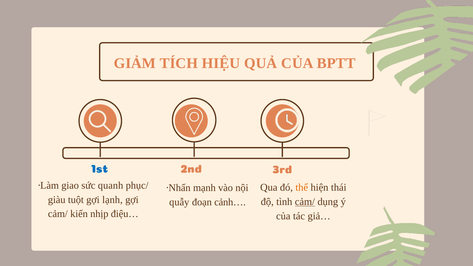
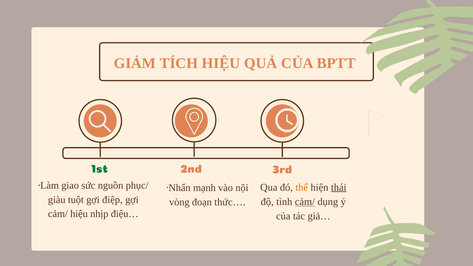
1st colour: blue -> green (100, 169)
thái underline: none -> present (339, 187)
quanh: quanh -> nguồn (111, 185)
lạnh: lạnh -> điệp (112, 200)
quẫy: quẫy -> vòng (179, 202)
cảnh…: cảnh… -> thức… (230, 202)
cảm/ kiến: kiến -> hiệu (79, 214)
